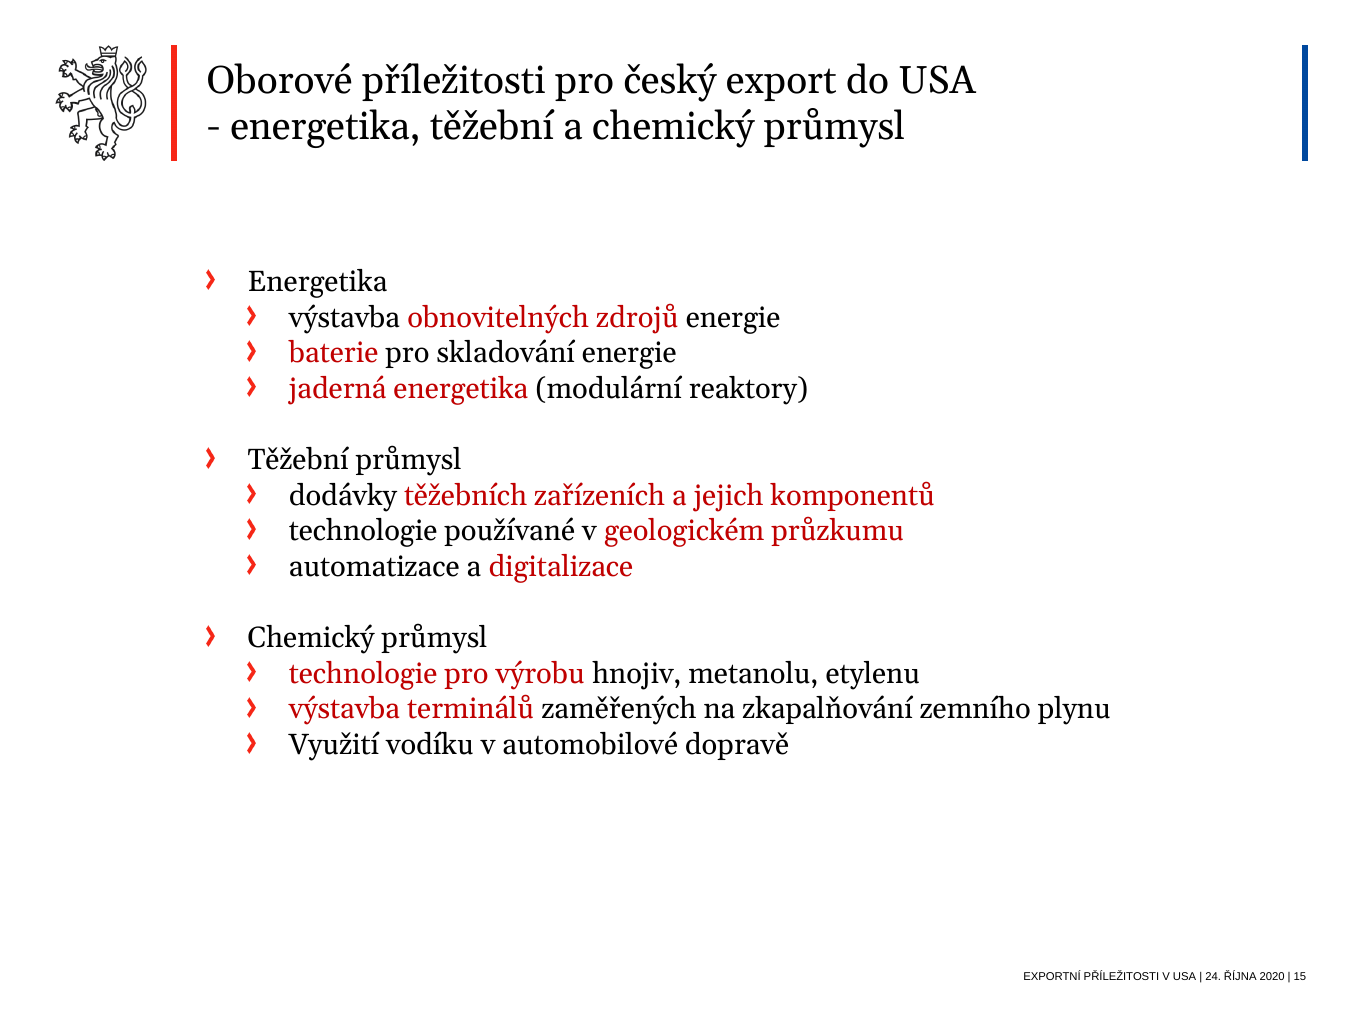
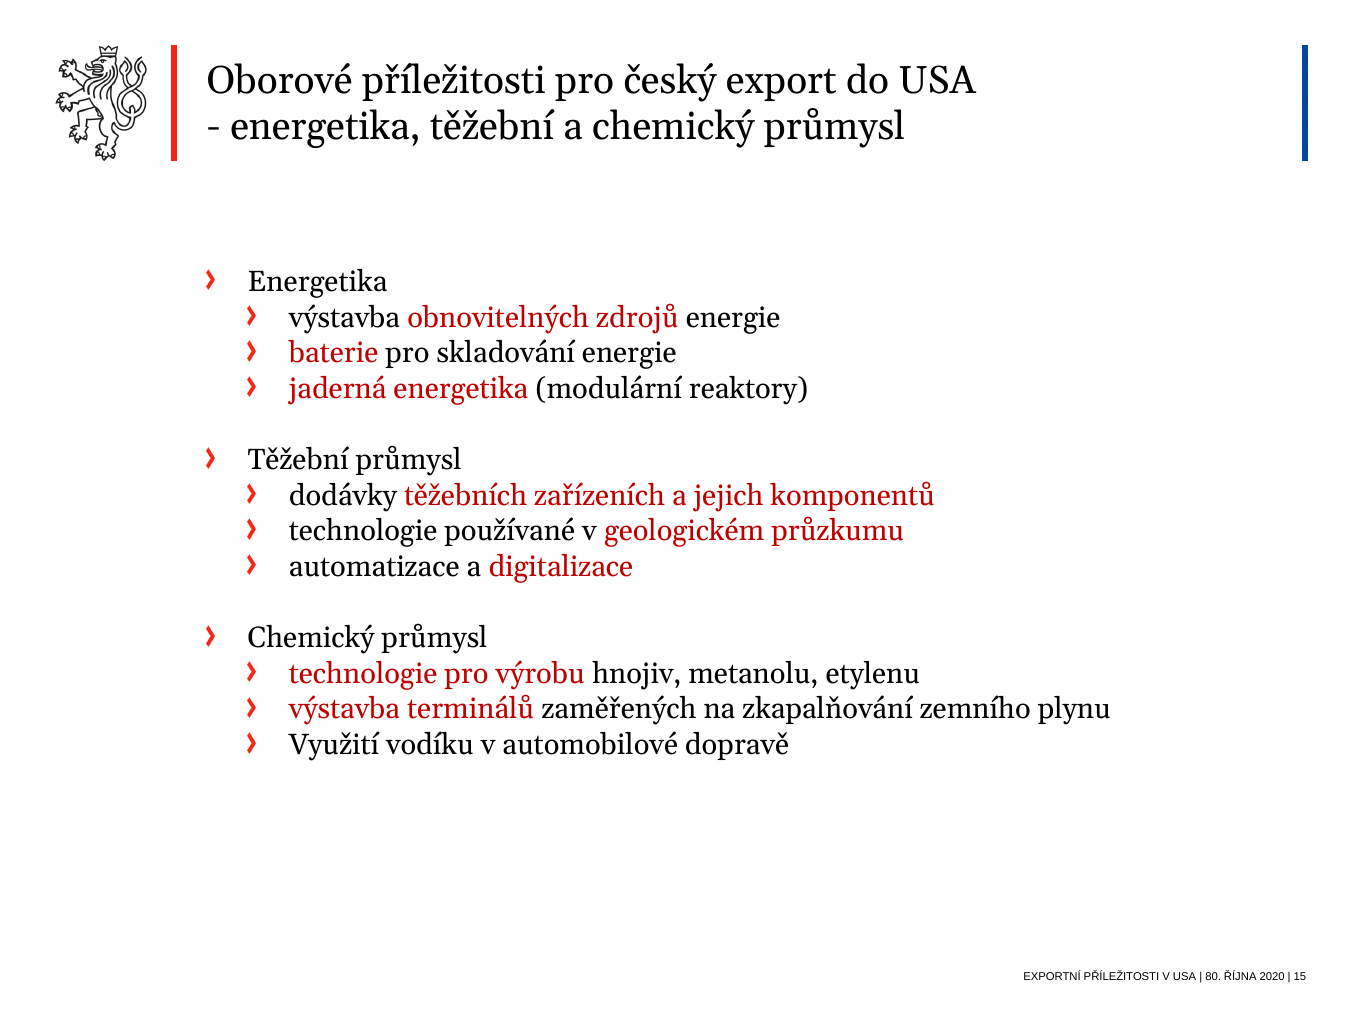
24: 24 -> 80 (1213, 977)
